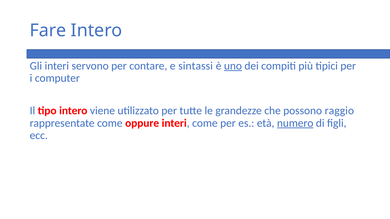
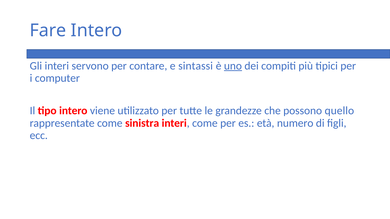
raggio: raggio -> quello (339, 111)
oppure: oppure -> sinistra (142, 123)
numero underline: present -> none (295, 123)
